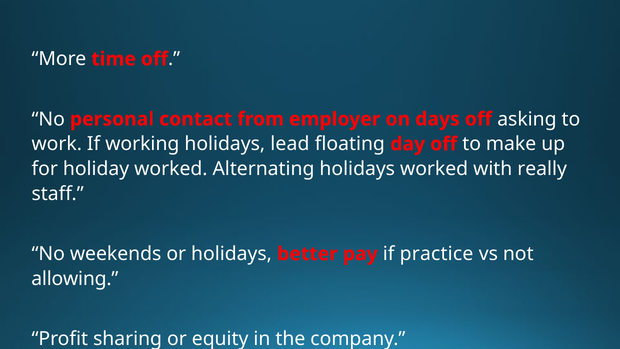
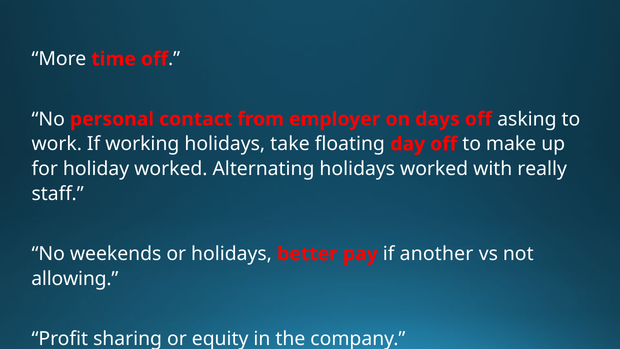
lead: lead -> take (290, 144)
practice: practice -> another (437, 254)
